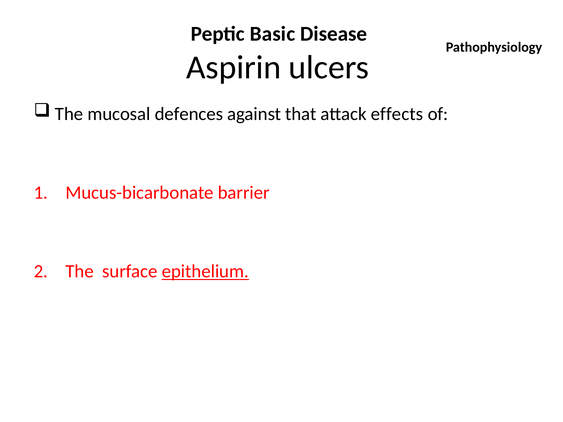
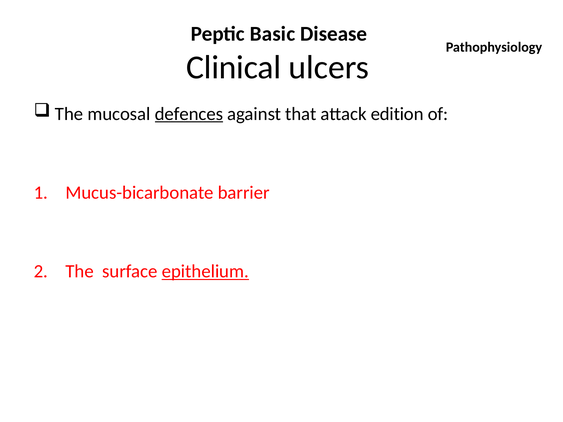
Aspirin: Aspirin -> Clinical (234, 68)
defences underline: none -> present (189, 114)
effects: effects -> edition (397, 114)
